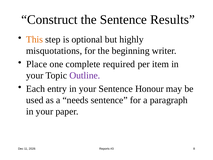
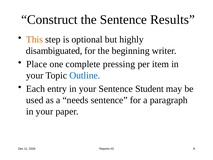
misquotations: misquotations -> disambiguated (54, 51)
required: required -> pressing (119, 64)
Outline colour: purple -> blue (85, 75)
Honour: Honour -> Student (149, 89)
